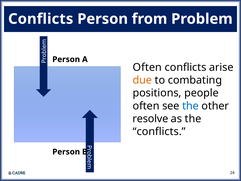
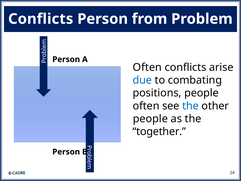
due colour: orange -> blue (142, 80)
resolve: resolve -> people (150, 119)
conflicts: conflicts -> together (159, 131)
